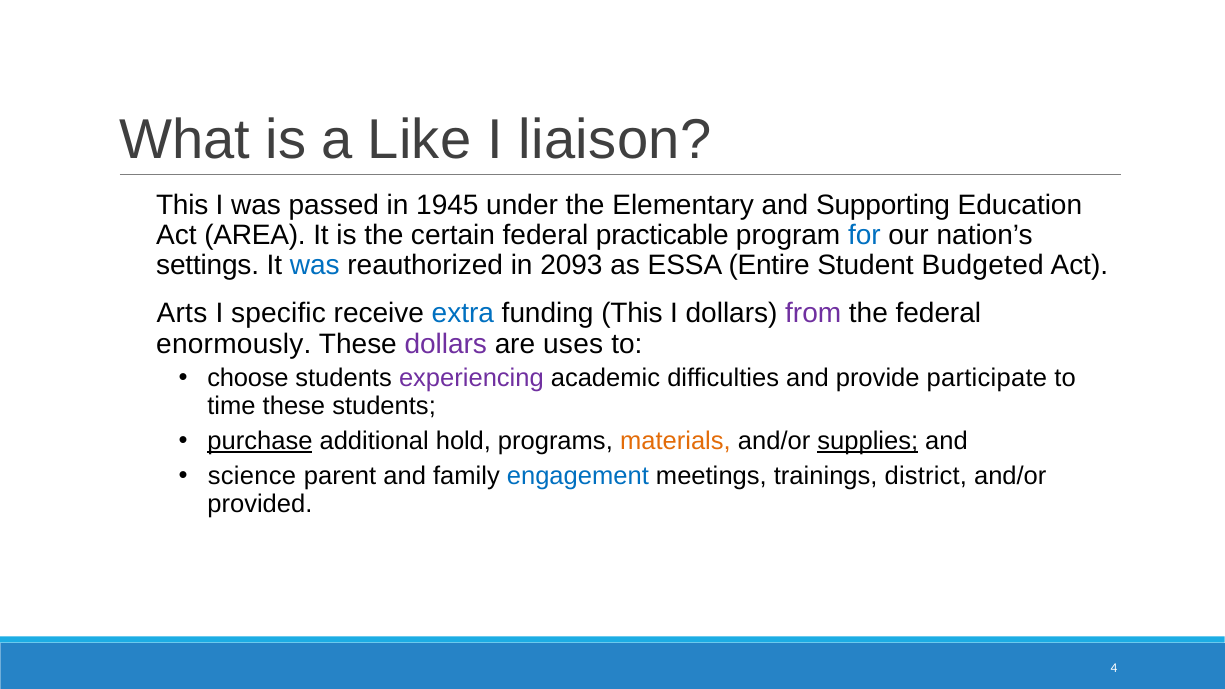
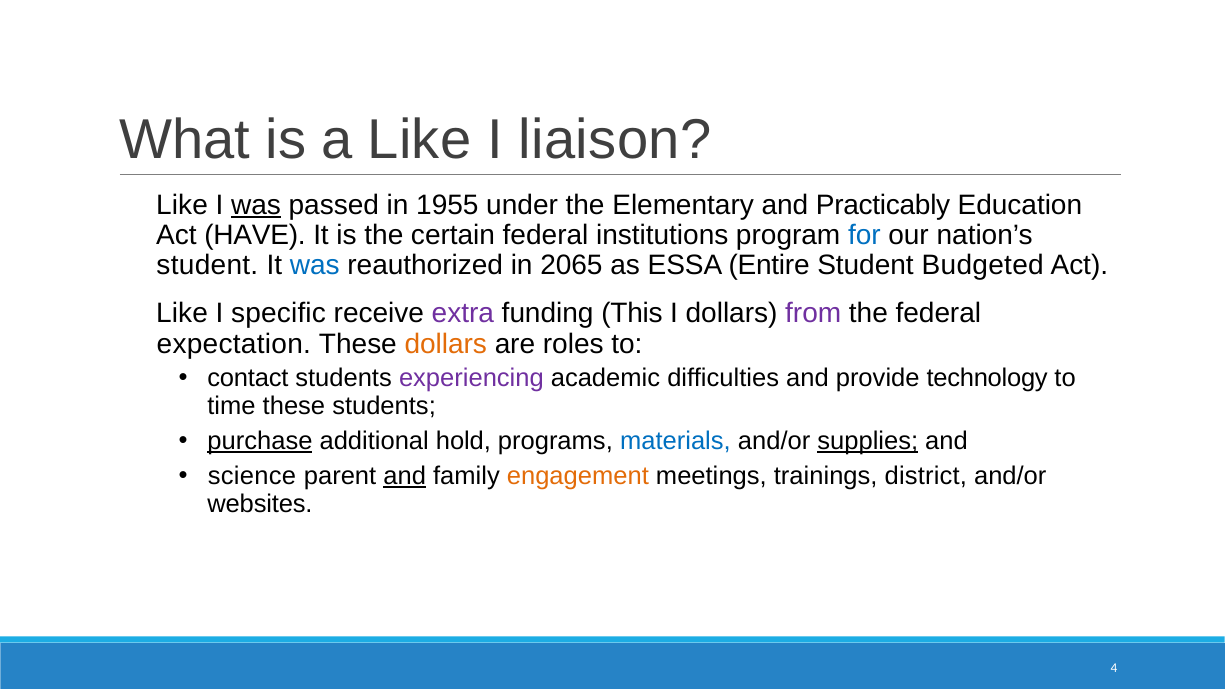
This: This -> Like (182, 205)
was underline: none -> present (256, 205)
1945: 1945 -> 1955 (447, 205)
Supporting: Supporting -> Practicably (883, 205)
AREA: AREA -> HAVE (255, 235)
practicable: practicable -> institutions (662, 235)
settings: settings -> student (207, 266)
2093: 2093 -> 2065 (571, 266)
Arts: Arts -> Like (182, 314)
extra colour: blue -> purple (463, 314)
enormously: enormously -> expectation (234, 344)
dollars colour: purple -> orange (446, 344)
uses: uses -> roles (573, 344)
choose: choose -> contact (248, 378)
participate: participate -> technology (987, 378)
materials colour: orange -> blue (675, 441)
and underline: none -> present (405, 476)
engagement colour: blue -> orange (578, 476)
provided: provided -> websites (260, 504)
